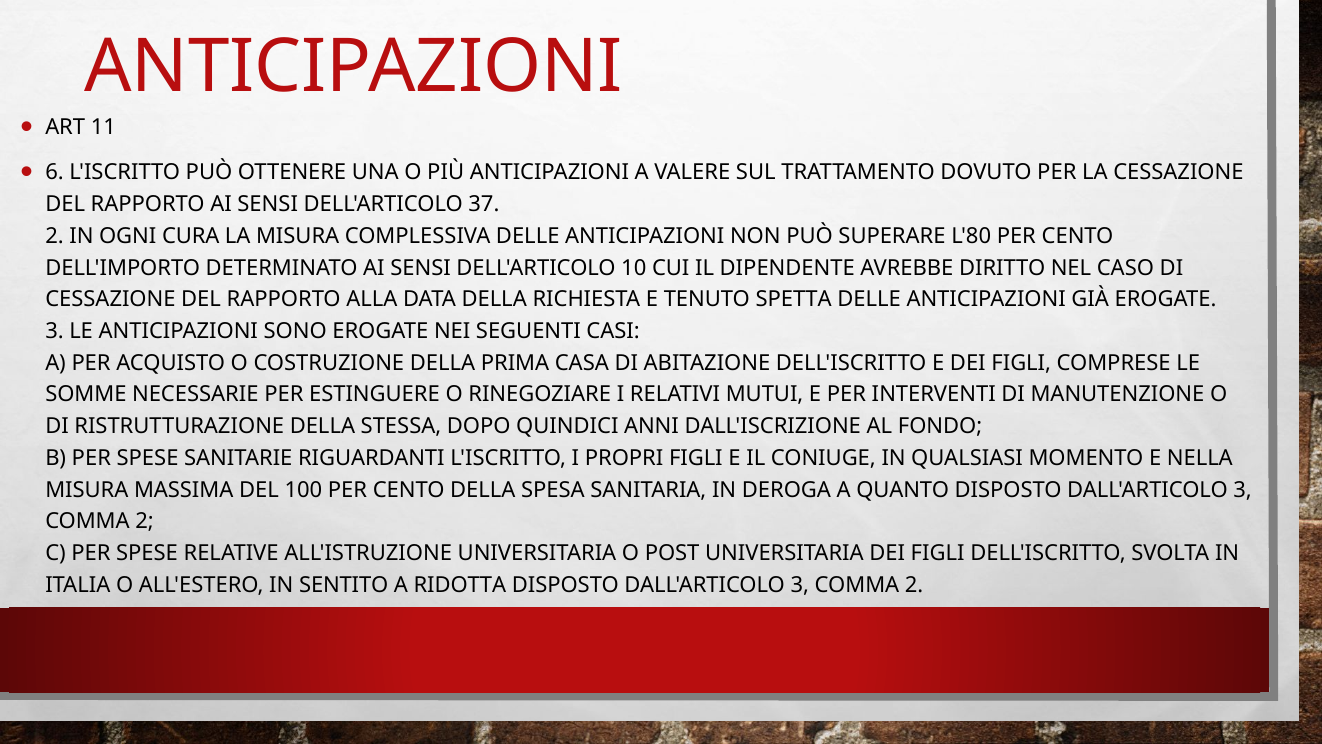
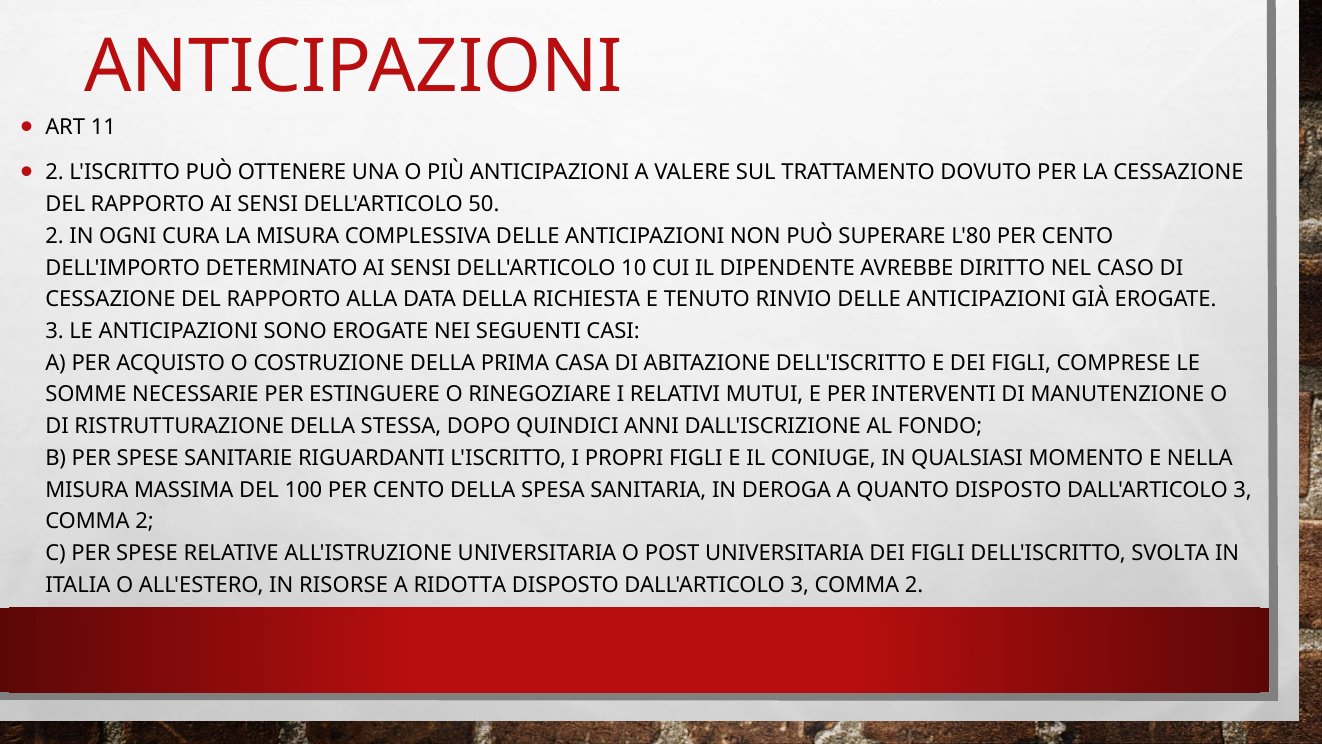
6: 6 -> 2 (55, 173)
37: 37 -> 50 (484, 204)
SPETTA: SPETTA -> RINVIO (794, 299)
SENTITO: SENTITO -> RISORSE (344, 585)
